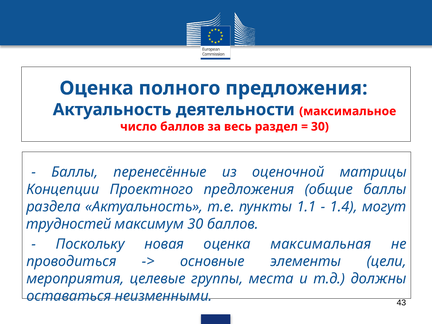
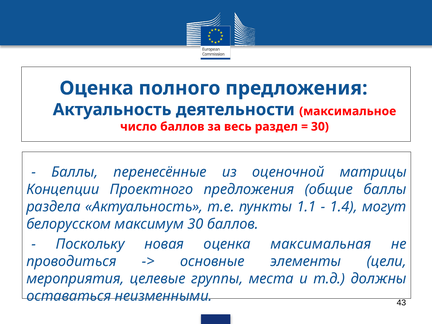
трудностей: трудностей -> белорусском (69, 224)
